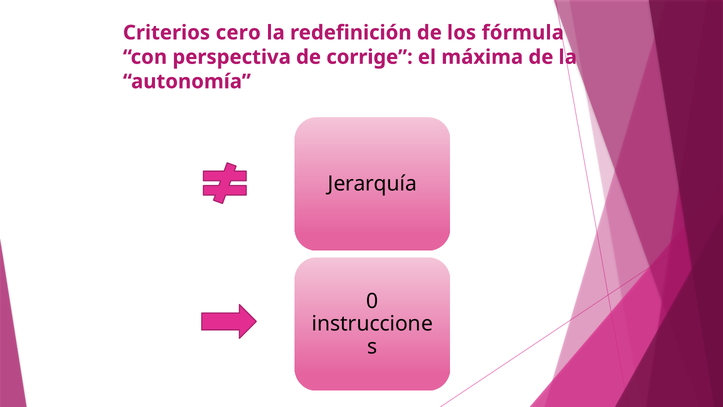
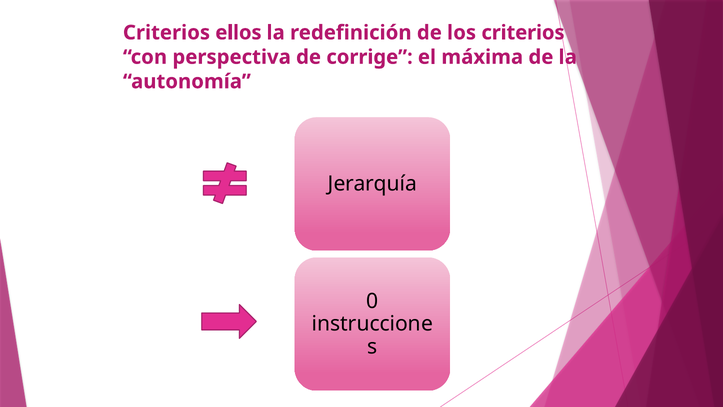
cero: cero -> ellos (238, 33)
los fórmula: fórmula -> criterios (523, 33)
